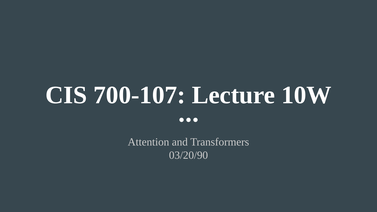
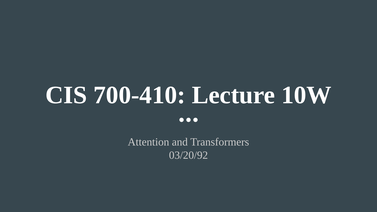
700-107: 700-107 -> 700-410 (139, 95)
03/20/90: 03/20/90 -> 03/20/92 (188, 155)
